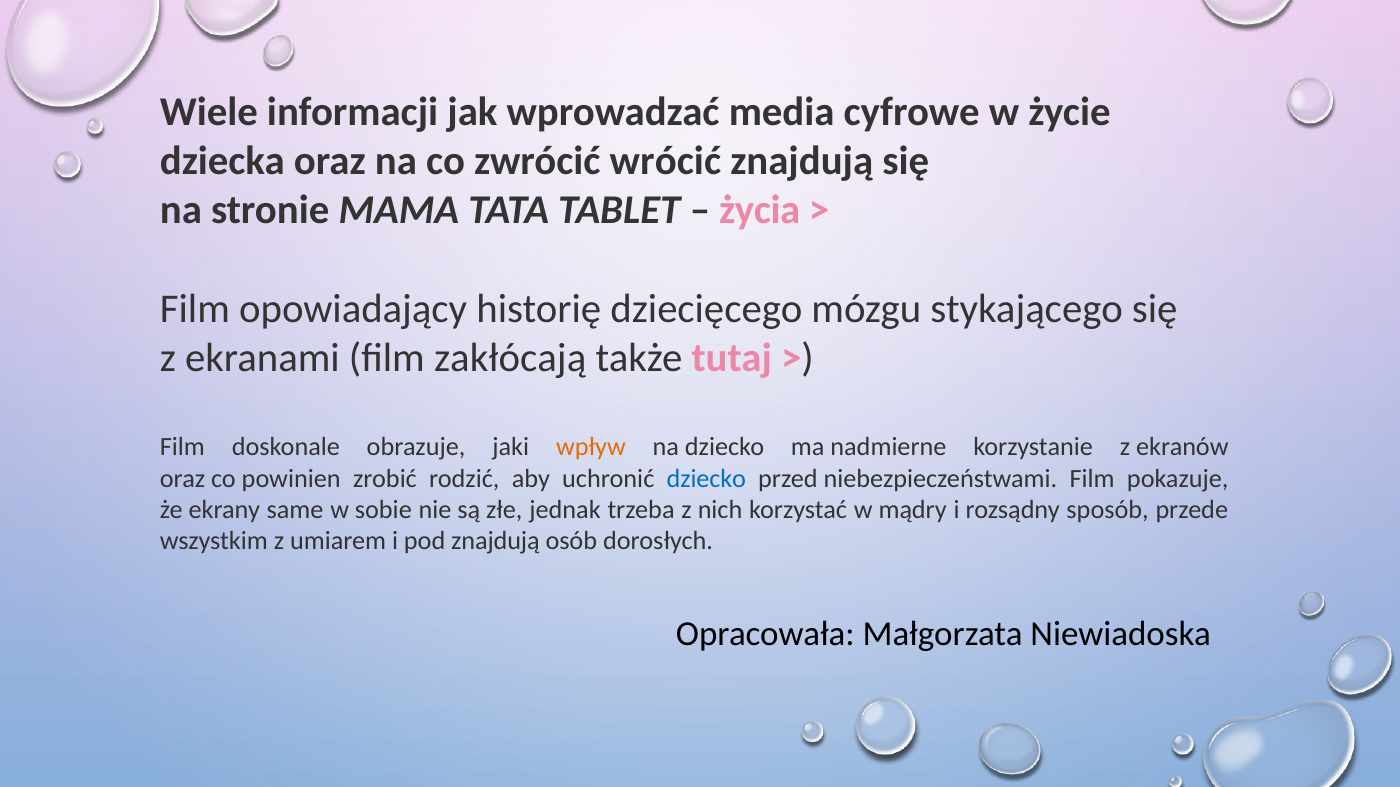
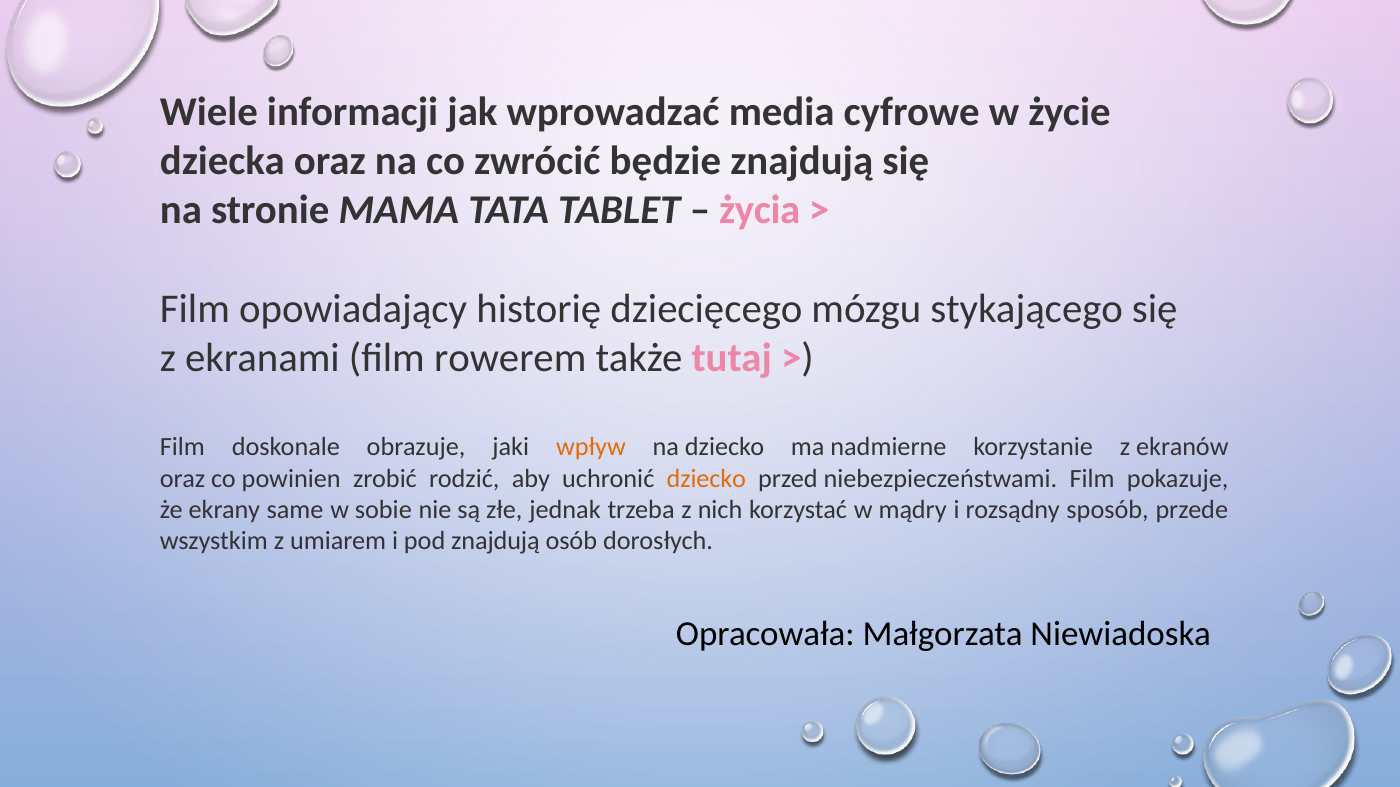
wrócić: wrócić -> będzie (665, 161)
zakłócają: zakłócają -> rowerem (510, 358)
dziecko colour: blue -> orange (706, 479)
